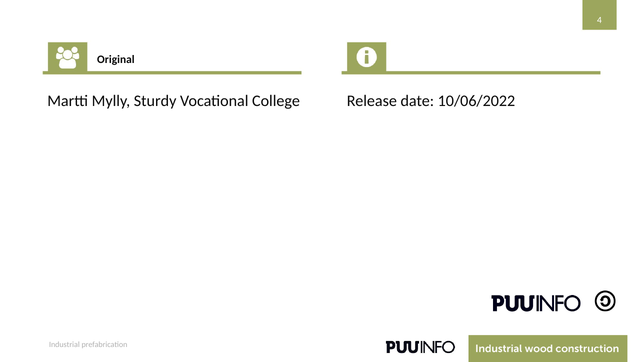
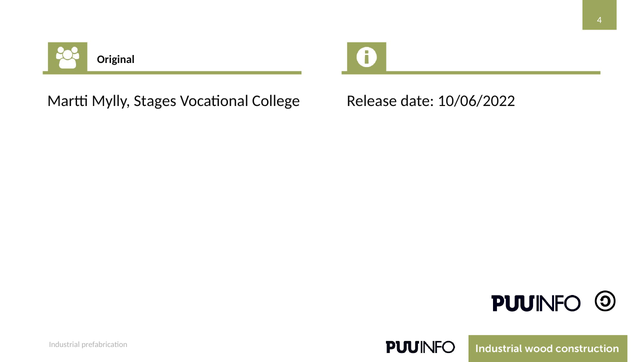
Sturdy: Sturdy -> Stages (155, 101)
